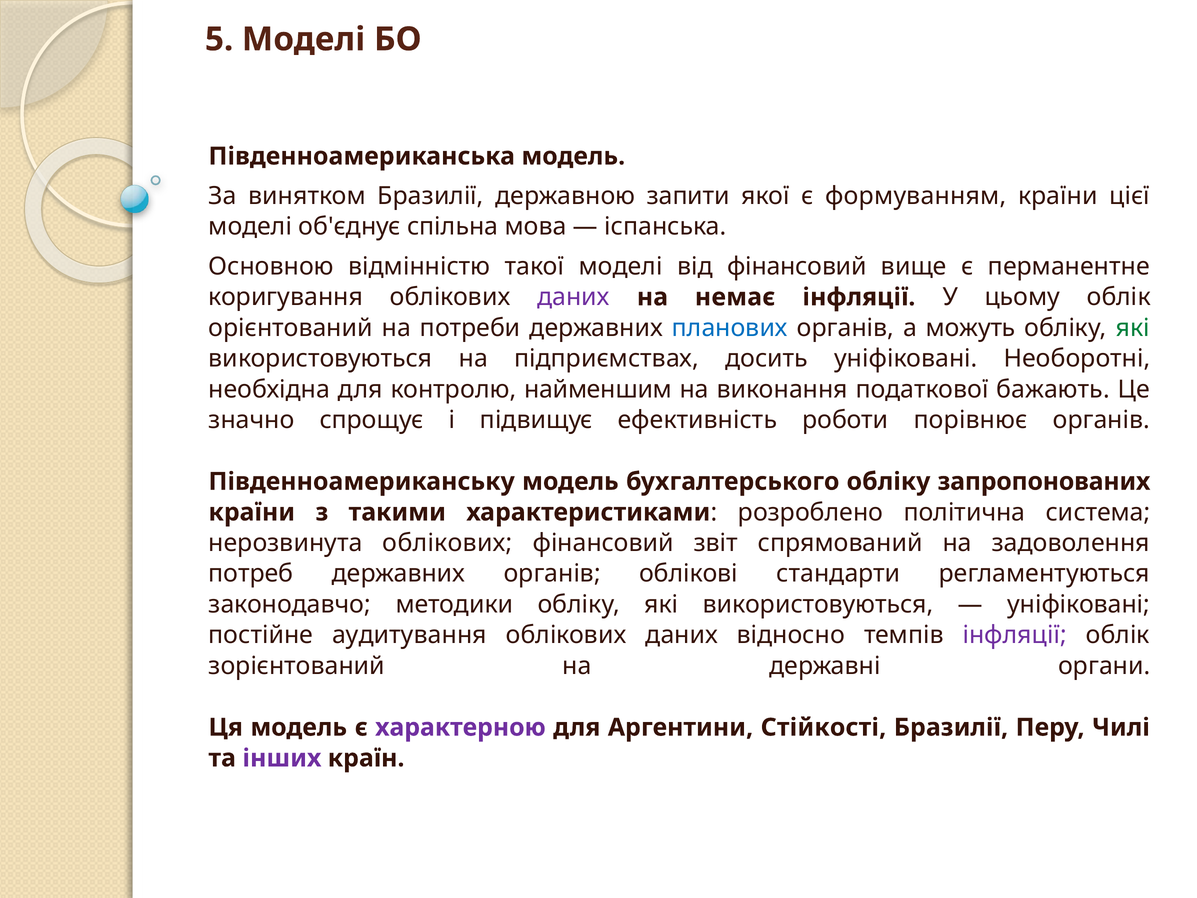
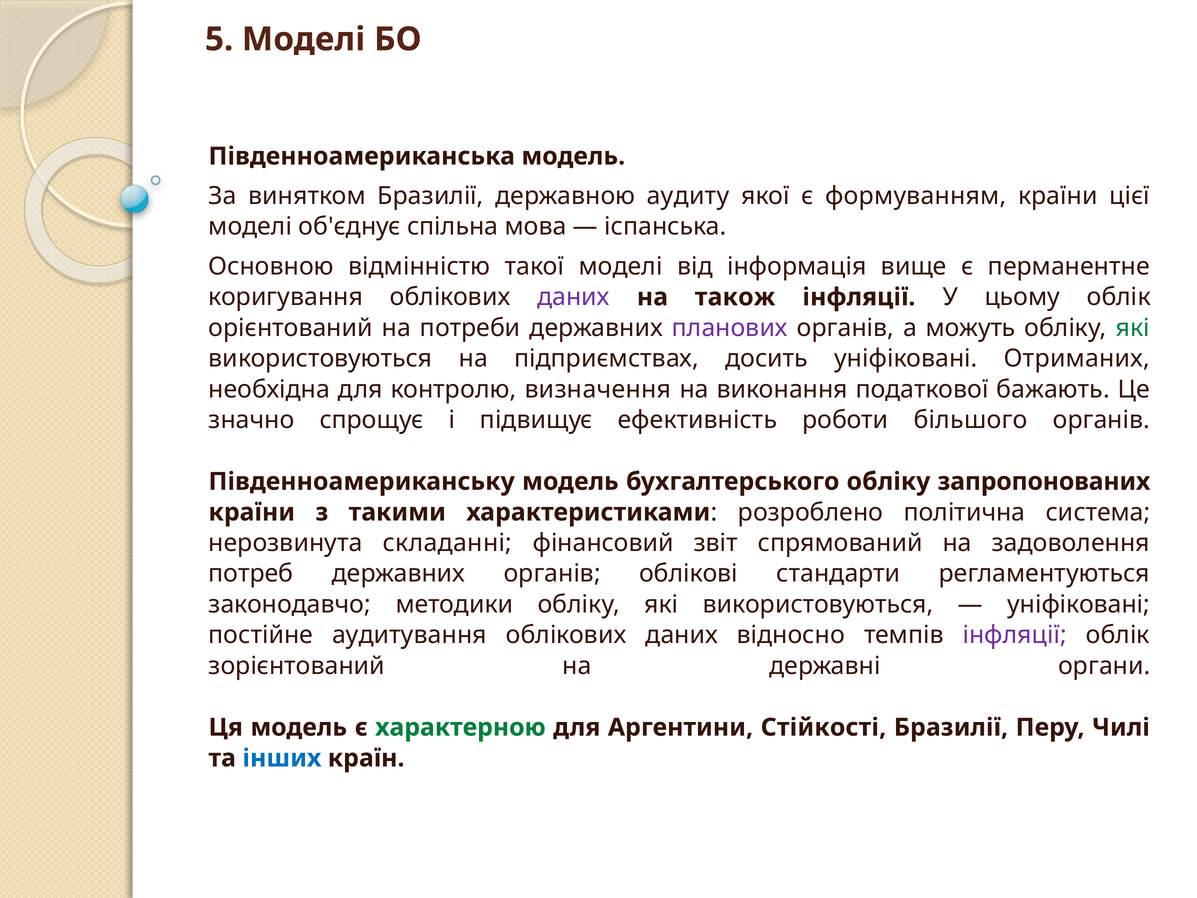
запити: запити -> аудиту (688, 196)
від фінансовий: фінансовий -> інформація (797, 266)
немає: немає -> також (735, 297)
планових colour: blue -> purple (730, 328)
Необоротні: Необоротні -> Отриманих (1077, 359)
найменшим: найменшим -> визначення (598, 389)
порівнює: порівнює -> більшого (971, 420)
нерозвинута облікових: облікових -> складанні (447, 543)
характерною colour: purple -> green (460, 727)
інших colour: purple -> blue (282, 758)
